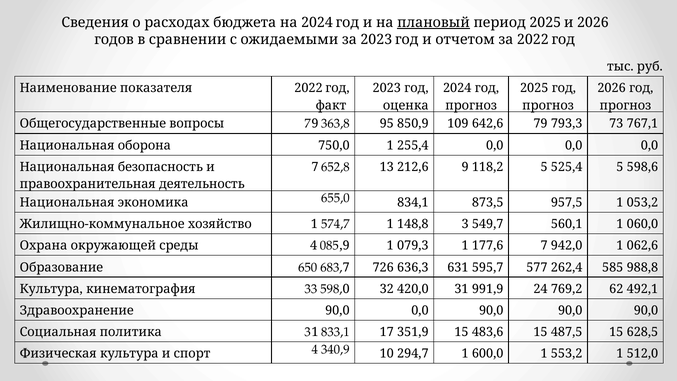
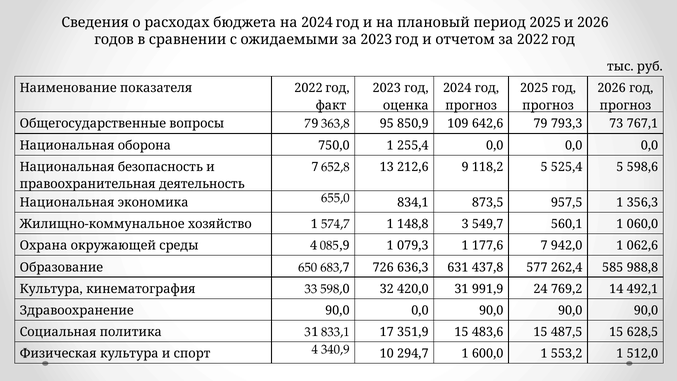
плановый underline: present -> none (434, 22)
053,2: 053,2 -> 356,3 (642, 202)
595,7: 595,7 -> 437,8 (488, 267)
62: 62 -> 14 (616, 289)
